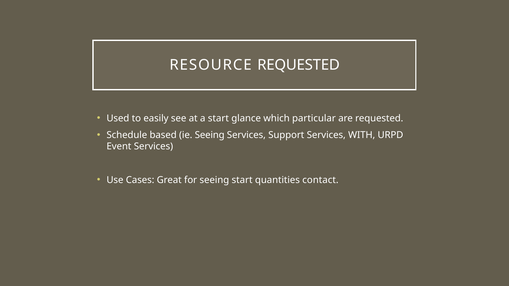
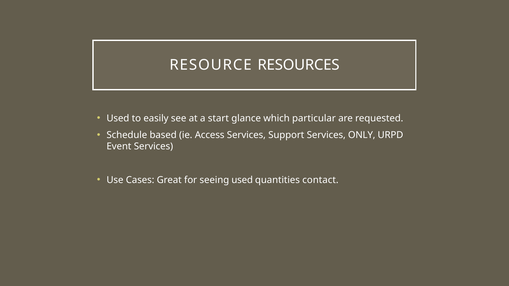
RESOURCE REQUESTED: REQUESTED -> RESOURCES (299, 65)
ie Seeing: Seeing -> Access (210, 135)
WITH: WITH -> ONLY (362, 135)
seeing start: start -> used (242, 180)
